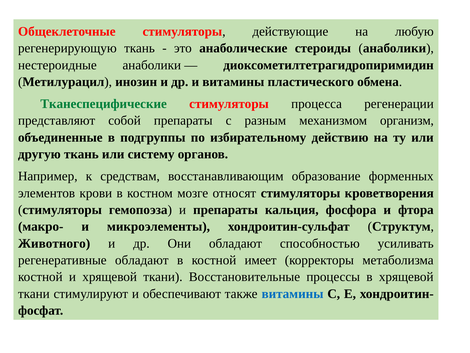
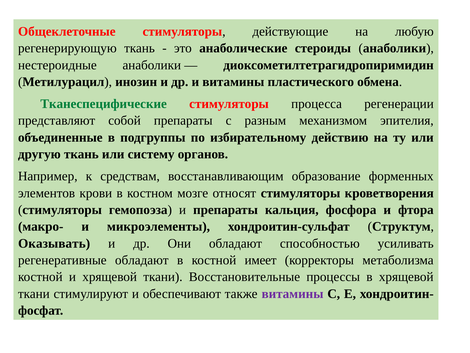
организм: организм -> эпителия (407, 120)
Животного: Животного -> Оказывать (54, 243)
витамины colour: blue -> purple (293, 293)
